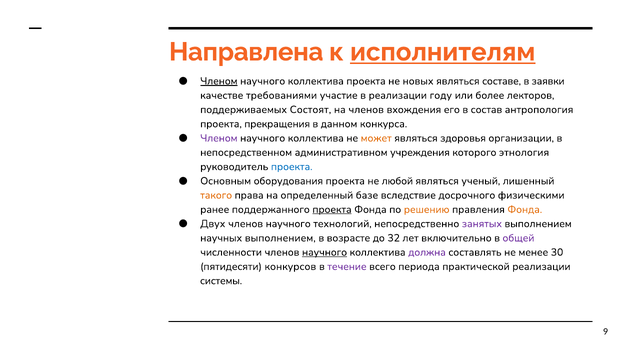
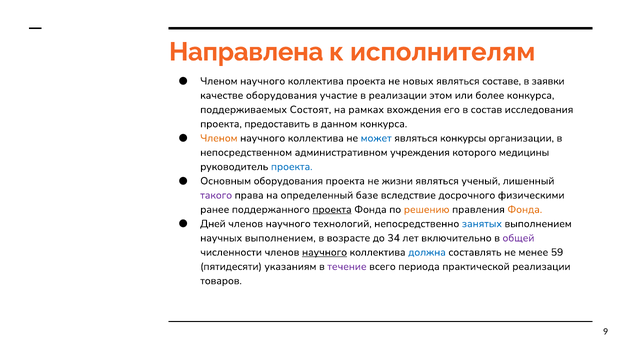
исполнителям underline: present -> none (443, 52)
Членом underline: present -> none (219, 81)
качестве требованиями: требованиями -> оборудования (282, 95)
году: году -> этом (441, 95)
более лекторов: лекторов -> конкурса (531, 95)
на членов: членов -> рамках (366, 110)
антропология: антропология -> исследования (539, 110)
прекращения: прекращения -> предоставить (277, 124)
Членом colour: purple -> orange (219, 138)
может colour: orange -> blue (376, 138)
здоровья: здоровья -> конкурсы (463, 138)
этнология: этнология -> медицины (524, 153)
любой: любой -> жизни (397, 181)
такого colour: orange -> purple (216, 195)
Двух: Двух -> Дней (213, 224)
занятых colour: purple -> blue (482, 224)
32: 32 -> 34 (394, 238)
должна colour: purple -> blue (427, 252)
30: 30 -> 59 (557, 252)
конкурсов: конкурсов -> указаниям (290, 267)
системы: системы -> товаров (221, 281)
